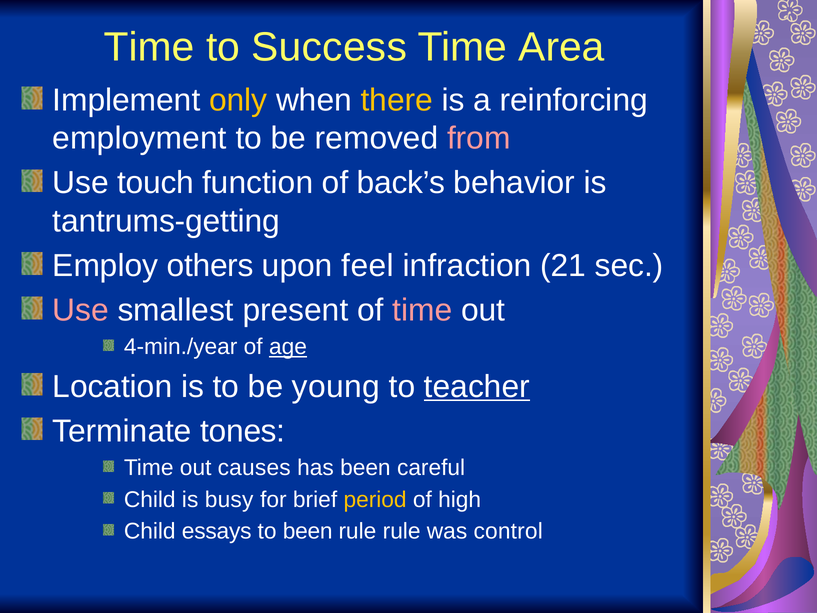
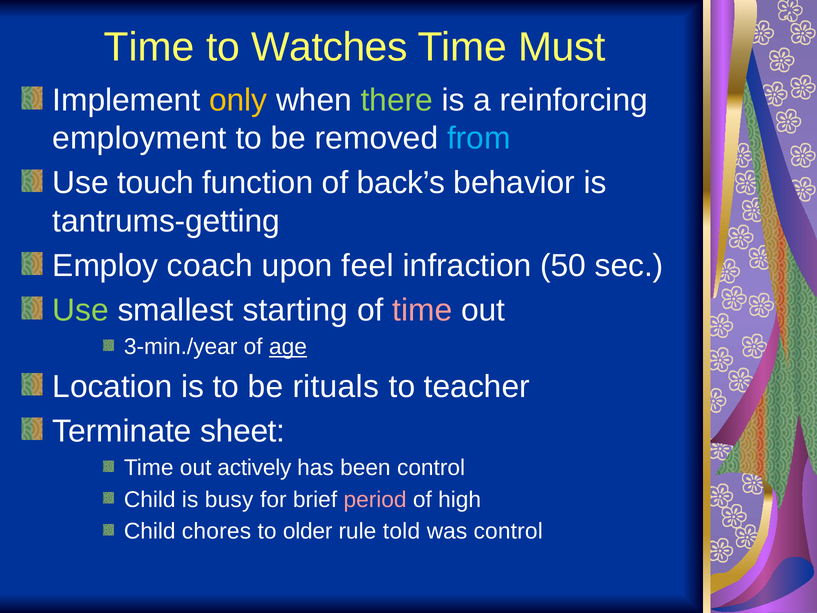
Success: Success -> Watches (330, 47)
Area: Area -> Must (562, 47)
there colour: yellow -> light green (397, 100)
from colour: pink -> light blue (479, 138)
others: others -> coach (210, 266)
21: 21 -> 50 (563, 266)
Use colour: pink -> light green (81, 310)
present: present -> starting (295, 310)
4-min./year: 4-min./year -> 3-min./year (181, 347)
young: young -> rituals (336, 386)
teacher underline: present -> none (477, 386)
tones: tones -> sheet (243, 431)
causes: causes -> actively (254, 468)
been careful: careful -> control (431, 468)
period colour: yellow -> pink (375, 499)
essays: essays -> chores (217, 531)
to been: been -> older (308, 531)
rule rule: rule -> told (401, 531)
